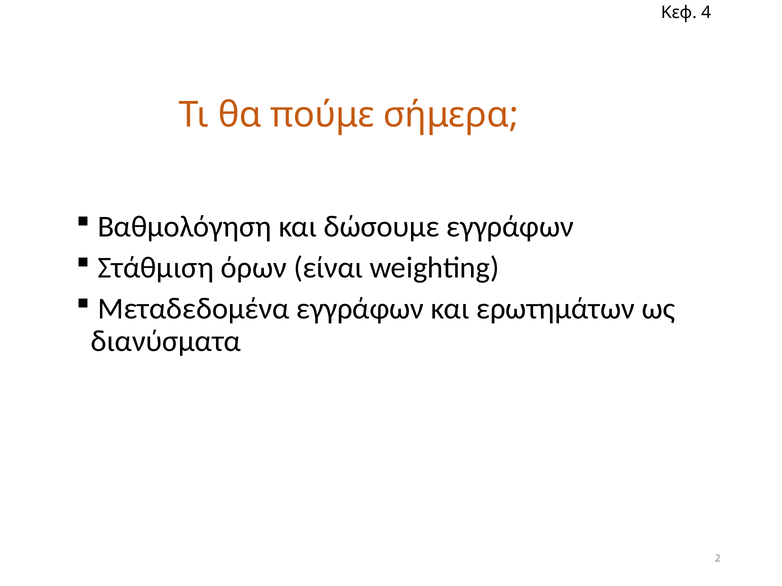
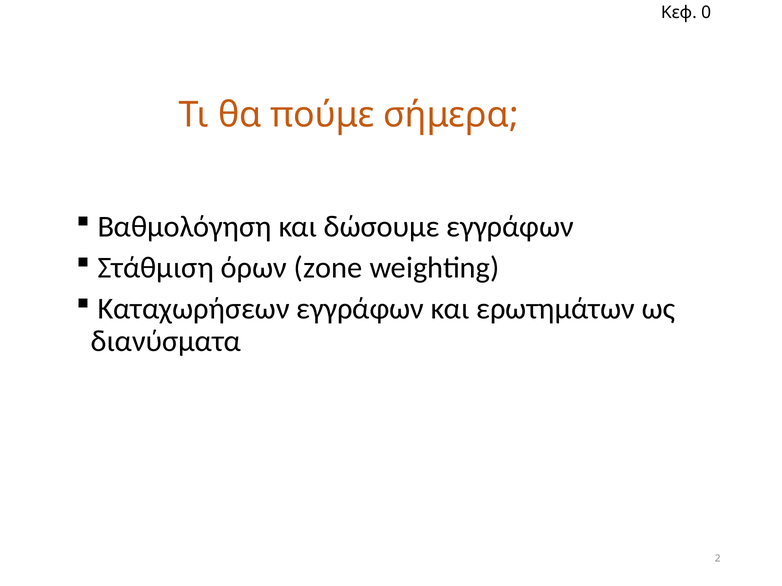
4: 4 -> 0 (706, 13)
είναι: είναι -> zone (328, 268)
Μεταδεδομένα: Μεταδεδομένα -> Καταχωρήσεων (194, 309)
